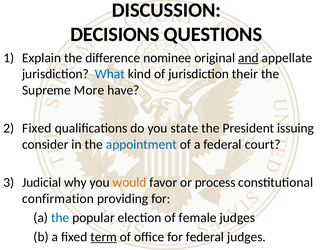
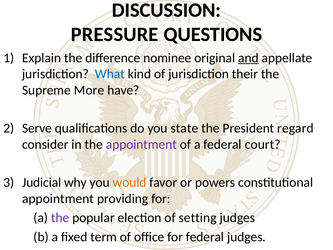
DECISIONS: DECISIONS -> PRESSURE (115, 34)
Fixed: Fixed -> Serve (37, 128)
issuing: issuing -> regard (295, 128)
appointment colour: blue -> purple (141, 144)
process: process -> powers (215, 182)
confirmation: confirmation -> appointment (58, 198)
the colour: blue -> purple (60, 218)
female: female -> setting (198, 218)
term underline: present -> none (104, 237)
